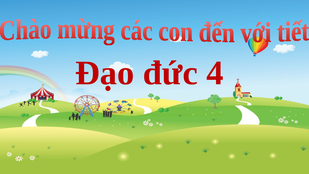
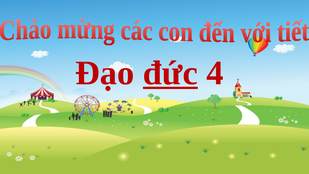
đức underline: none -> present (170, 73)
